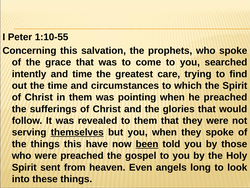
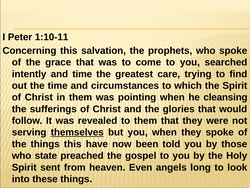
1:10-55: 1:10-55 -> 1:10-11 (52, 37)
he preached: preached -> cleansing (226, 97)
been underline: present -> none (147, 144)
who were: were -> state (46, 155)
